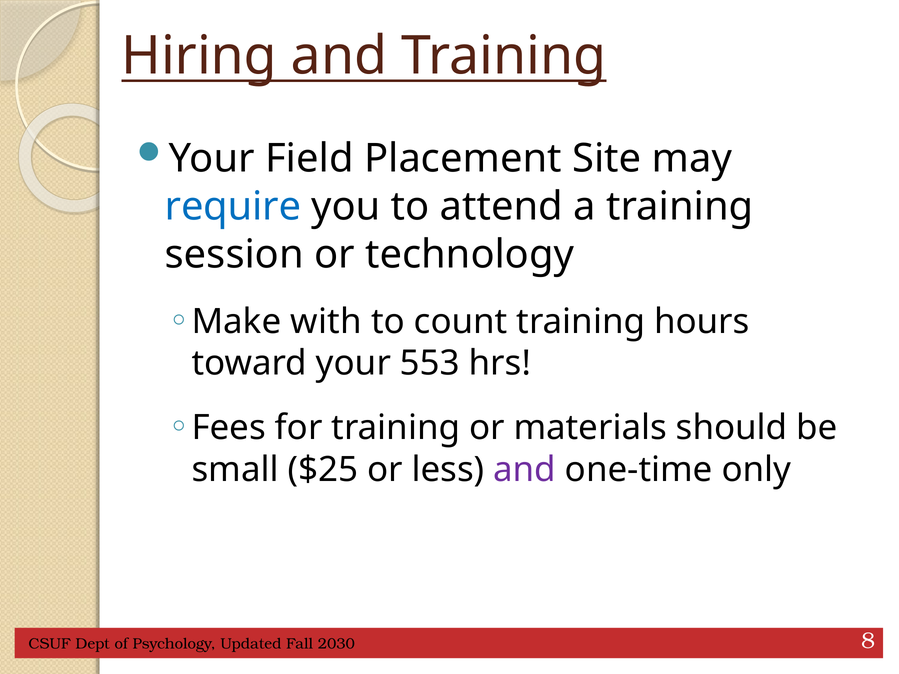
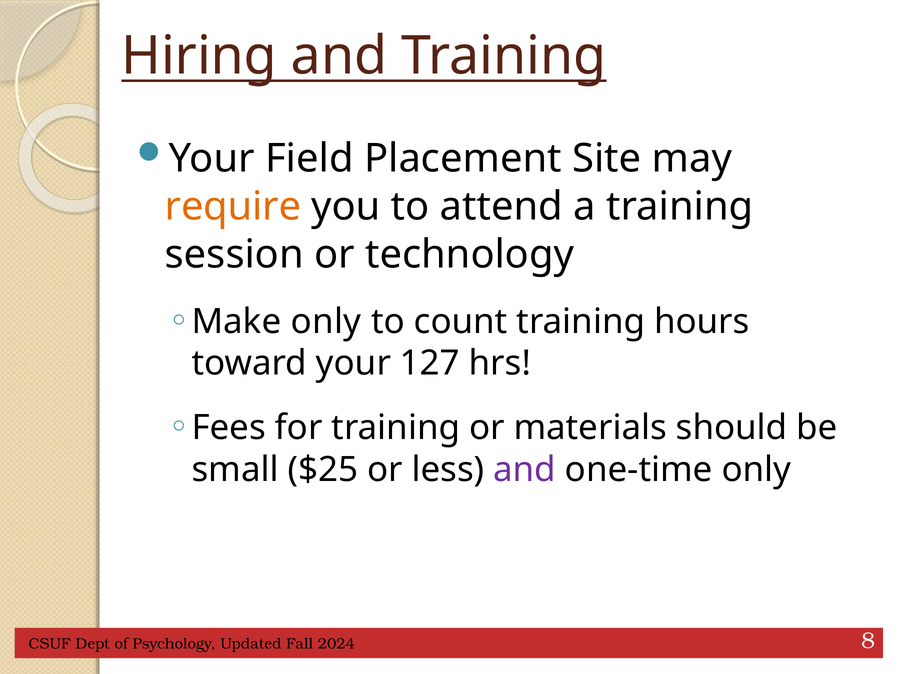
require colour: blue -> orange (233, 207)
Make with: with -> only (326, 322)
553: 553 -> 127 (430, 364)
2030: 2030 -> 2024 (336, 644)
